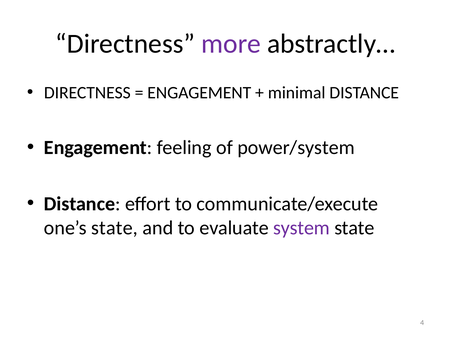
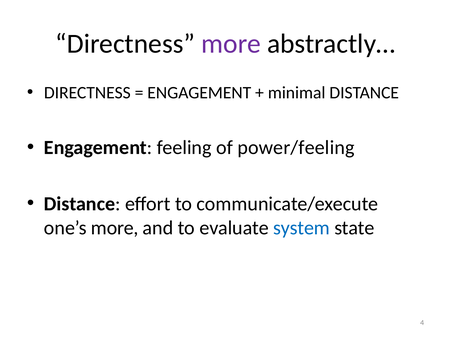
power/system: power/system -> power/feeling (296, 148)
one’s state: state -> more (115, 228)
system colour: purple -> blue (302, 228)
